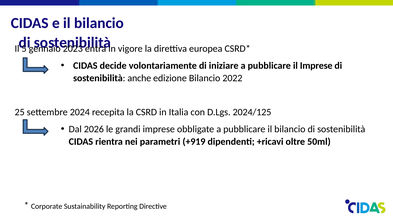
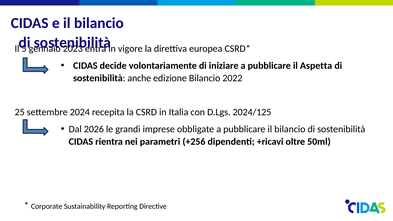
il Imprese: Imprese -> Aspetta (316, 66)
+919: +919 -> +256 (194, 142)
